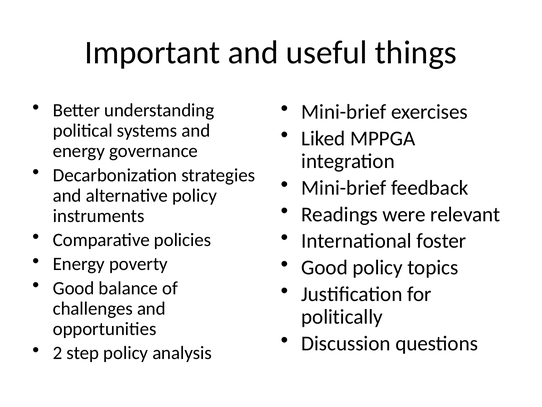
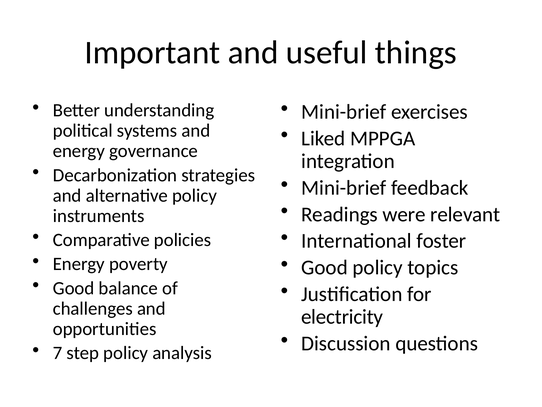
politically: politically -> electricity (342, 317)
2: 2 -> 7 (58, 353)
